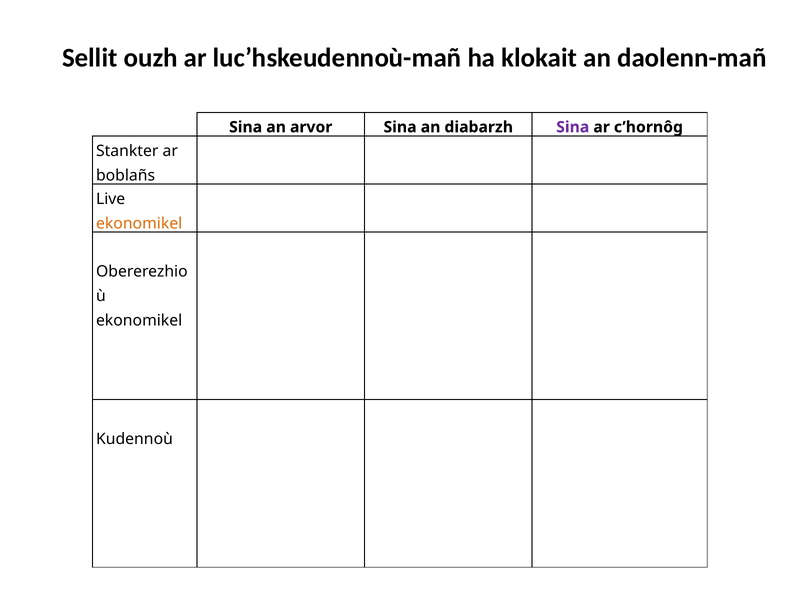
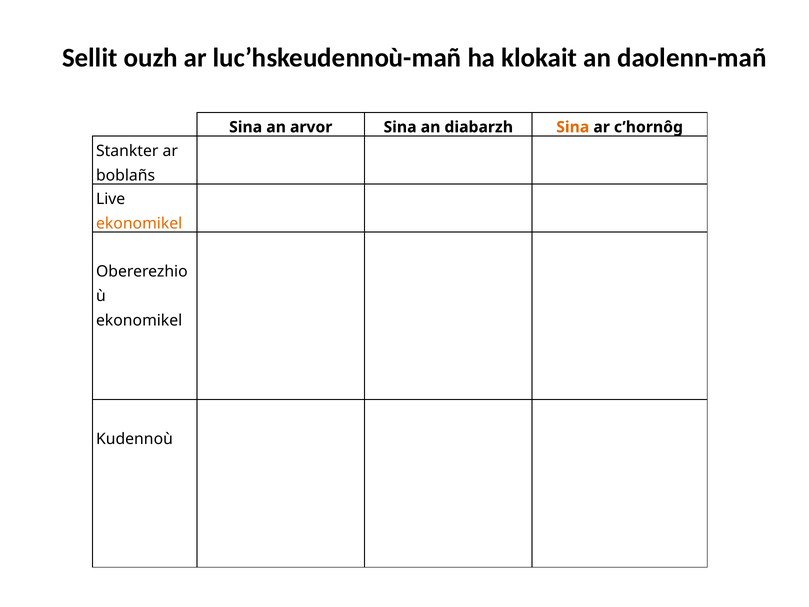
Sina colour: purple -> orange (573, 127)
